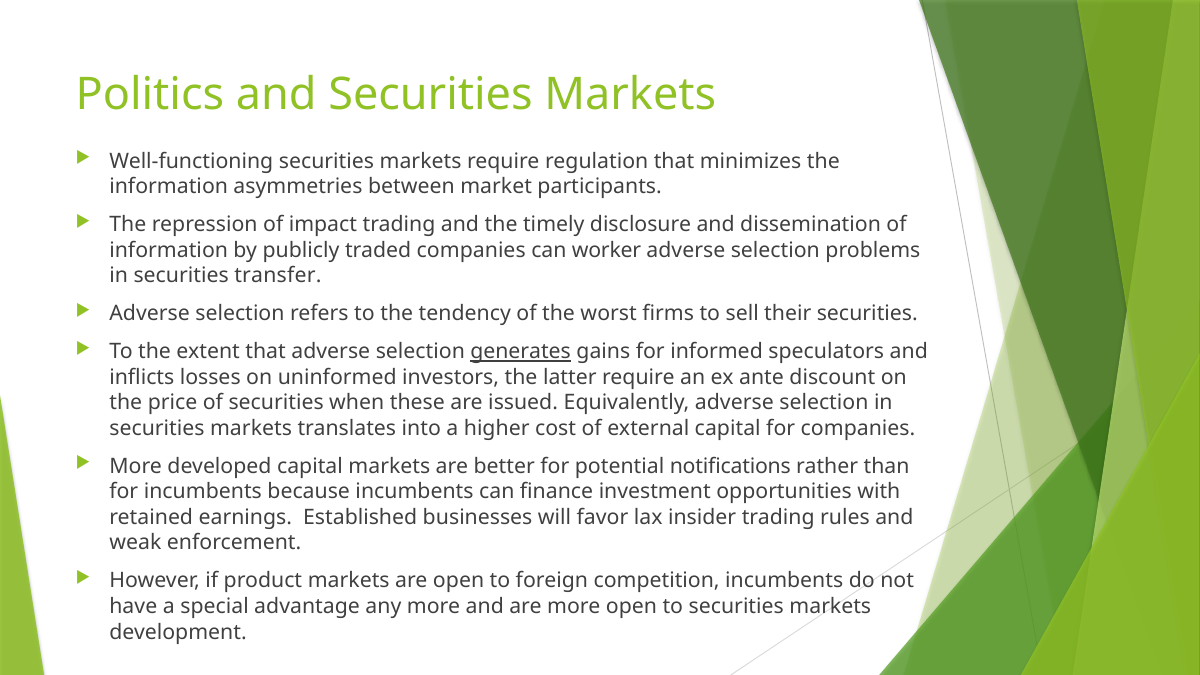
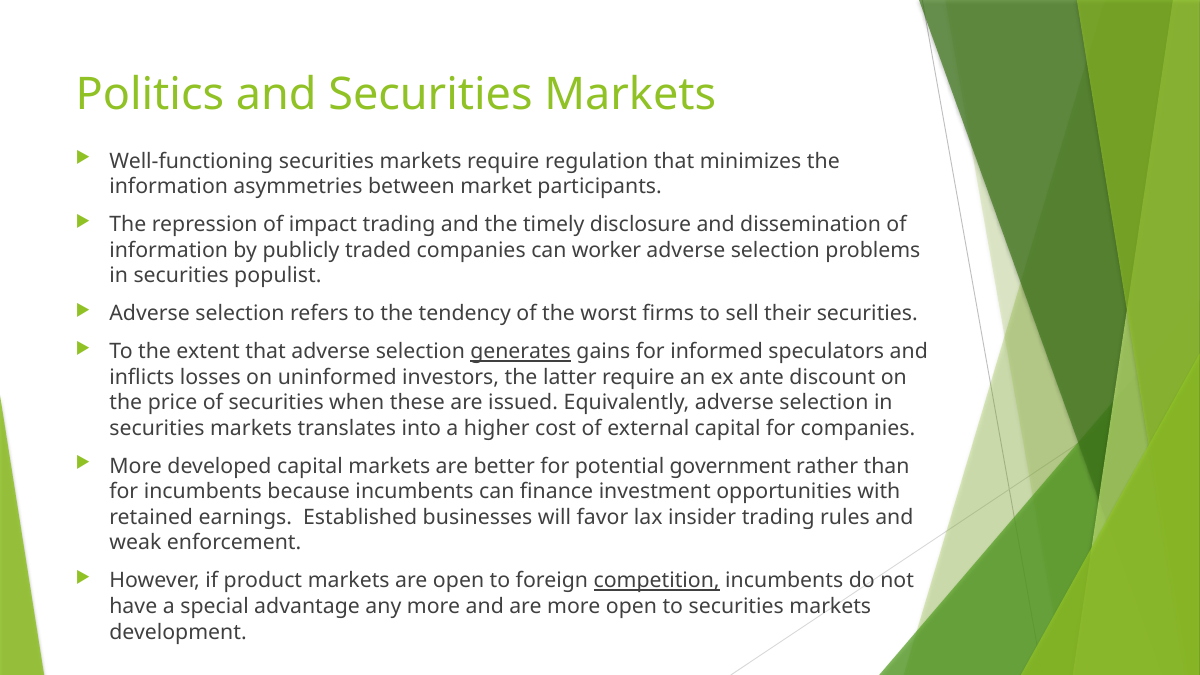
transfer: transfer -> populist (278, 276)
notifications: notifications -> government (730, 466)
competition underline: none -> present (657, 581)
